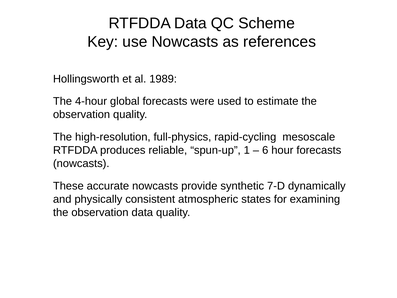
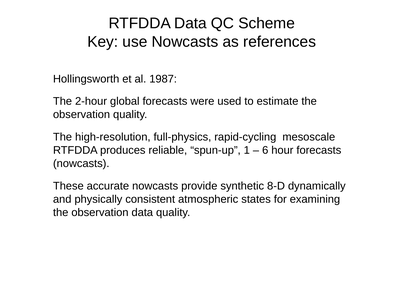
1989: 1989 -> 1987 (163, 79)
4-hour: 4-hour -> 2-hour (91, 101)
7-D: 7-D -> 8-D (276, 186)
